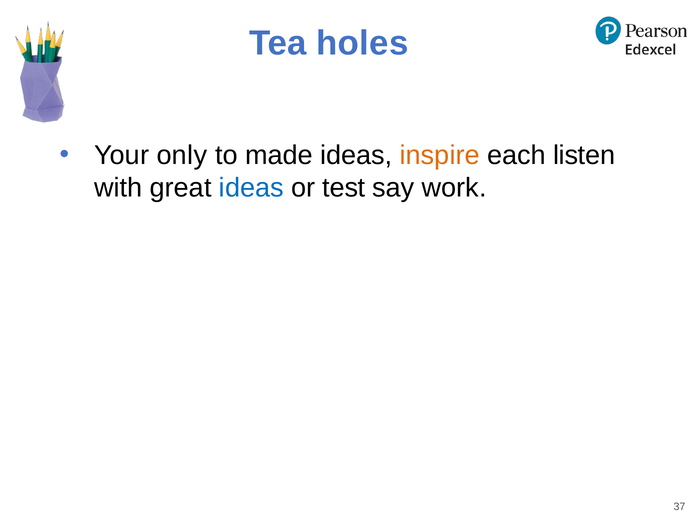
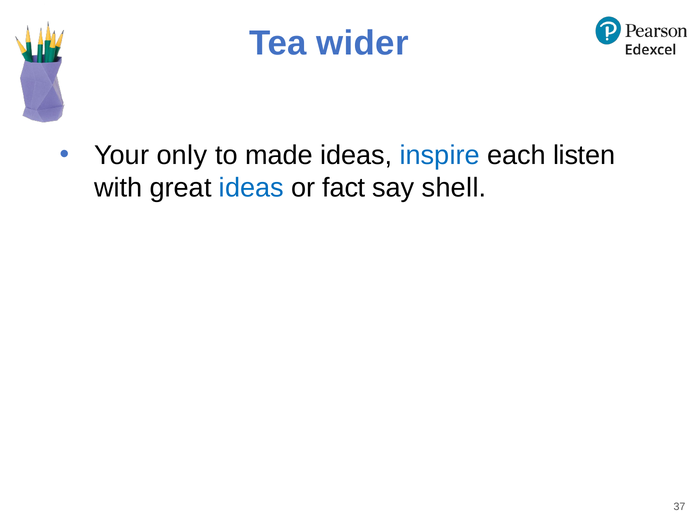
holes: holes -> wider (362, 43)
inspire colour: orange -> blue (440, 155)
test: test -> fact (344, 188)
work: work -> shell (454, 188)
